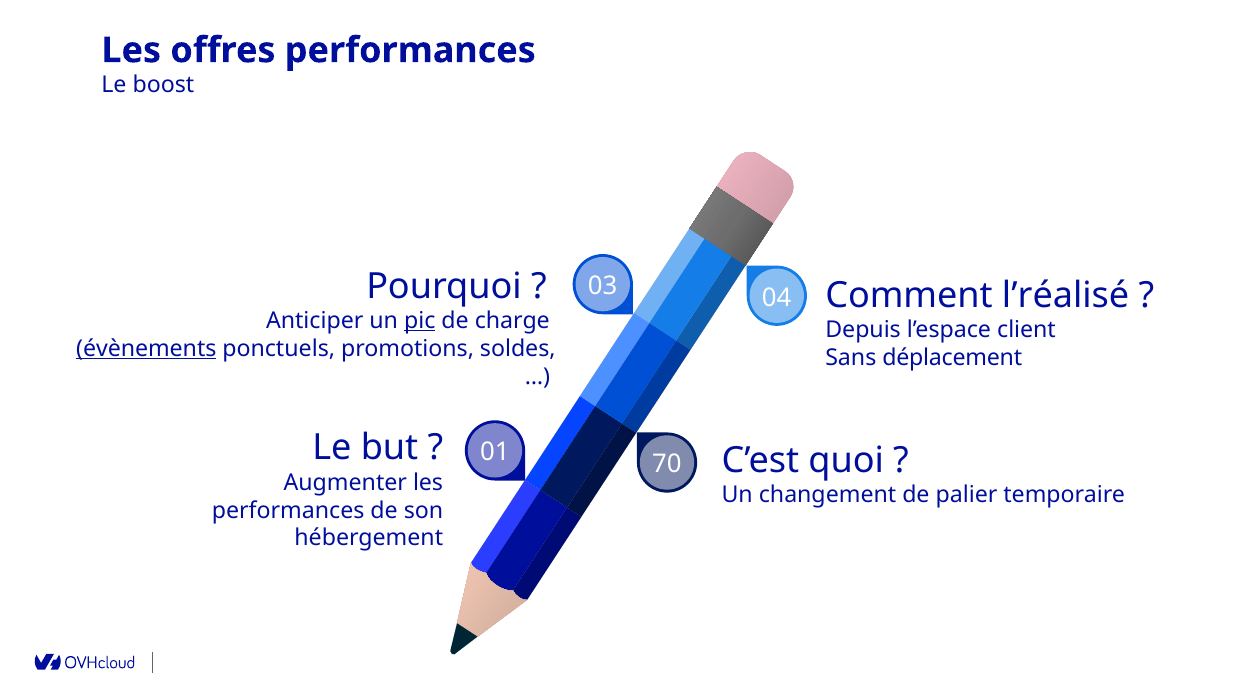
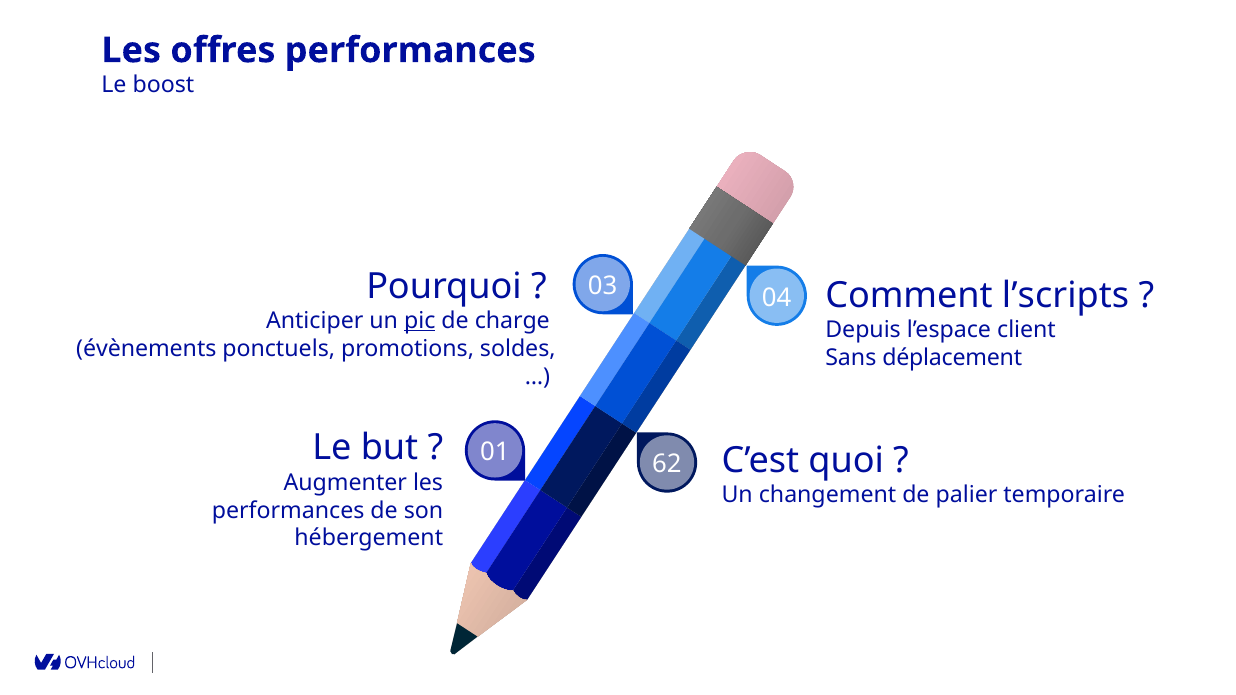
l’réalisé: l’réalisé -> l’scripts (1066, 296)
évènements underline: present -> none (146, 349)
70: 70 -> 62 (667, 464)
